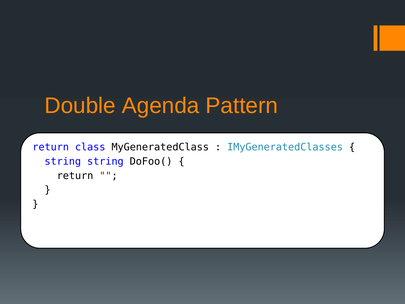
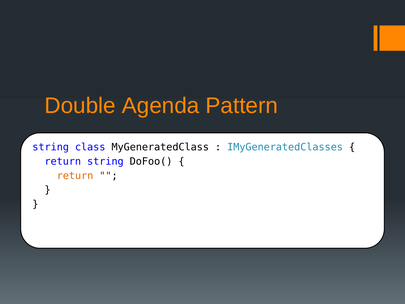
return: return -> string (51, 147)
string: string -> return (63, 161)
return colour: black -> orange (75, 176)
